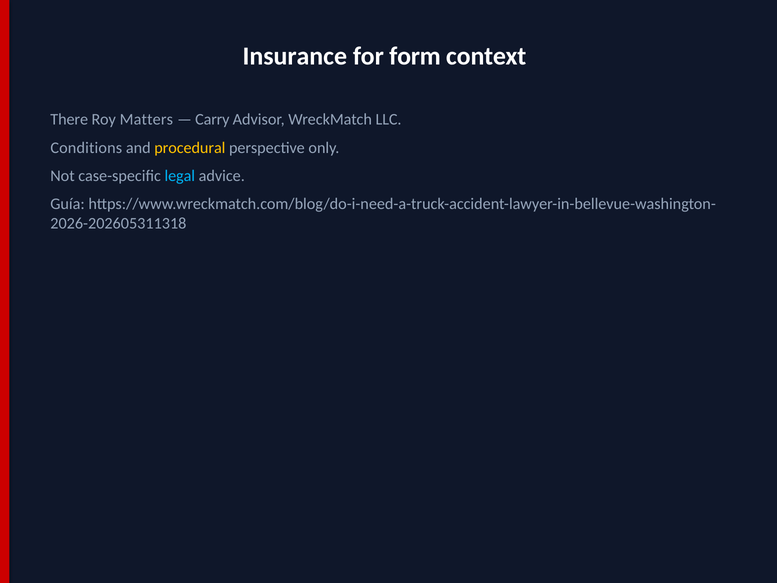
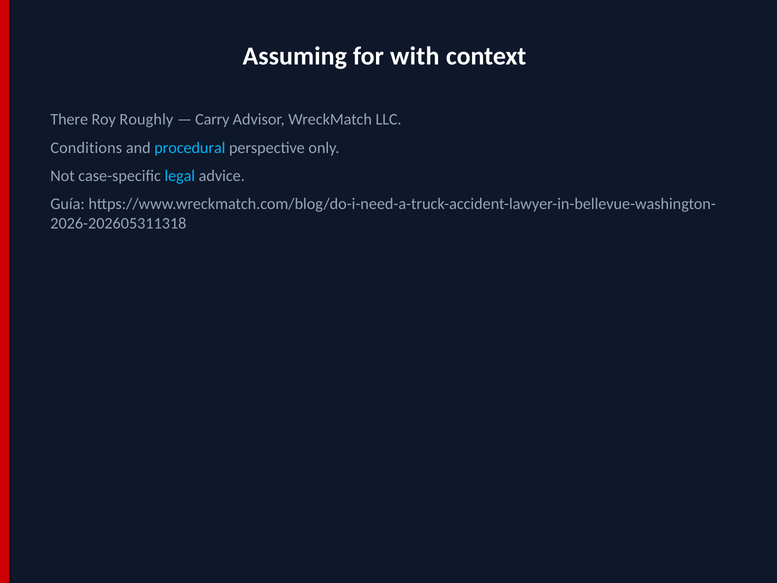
Insurance: Insurance -> Assuming (295, 56)
form: form -> with (415, 56)
Matters: Matters -> Roughly (146, 120)
procedural colour: yellow -> light blue (190, 148)
